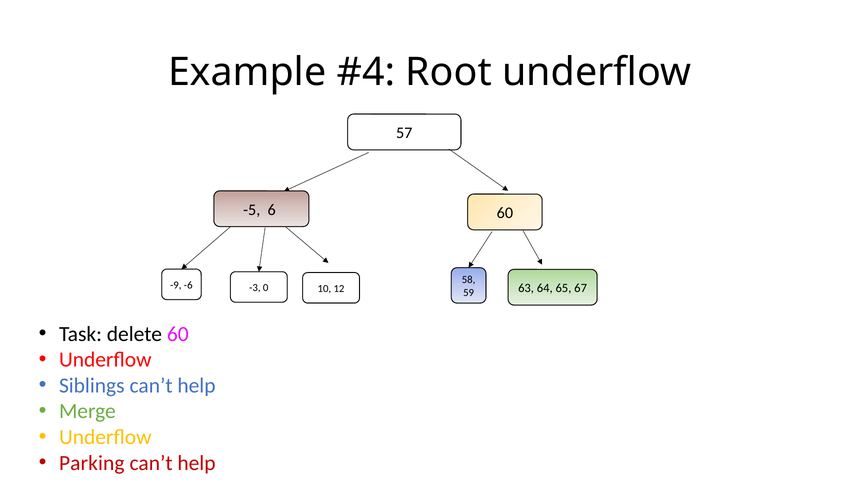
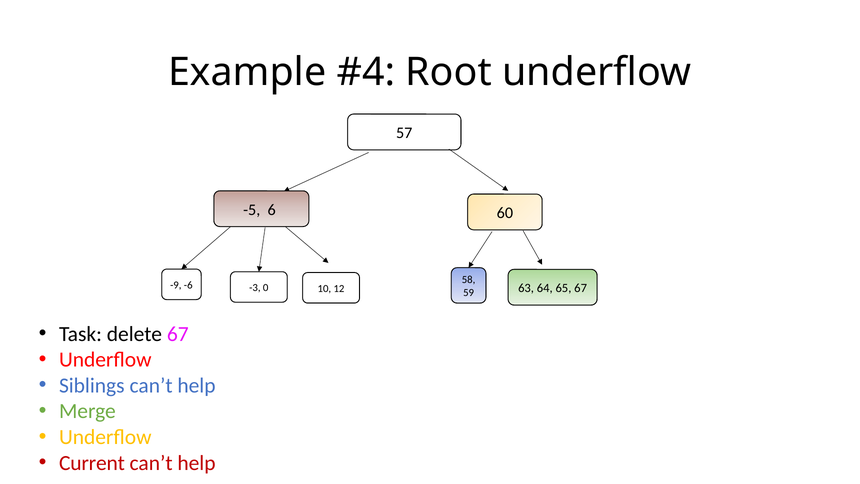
delete 60: 60 -> 67 (178, 334)
Parking: Parking -> Current (92, 463)
